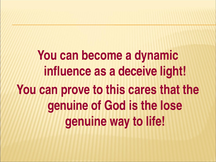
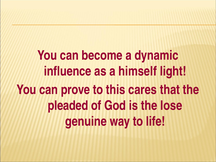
deceive: deceive -> himself (138, 71)
genuine: genuine -> pleaded (68, 106)
